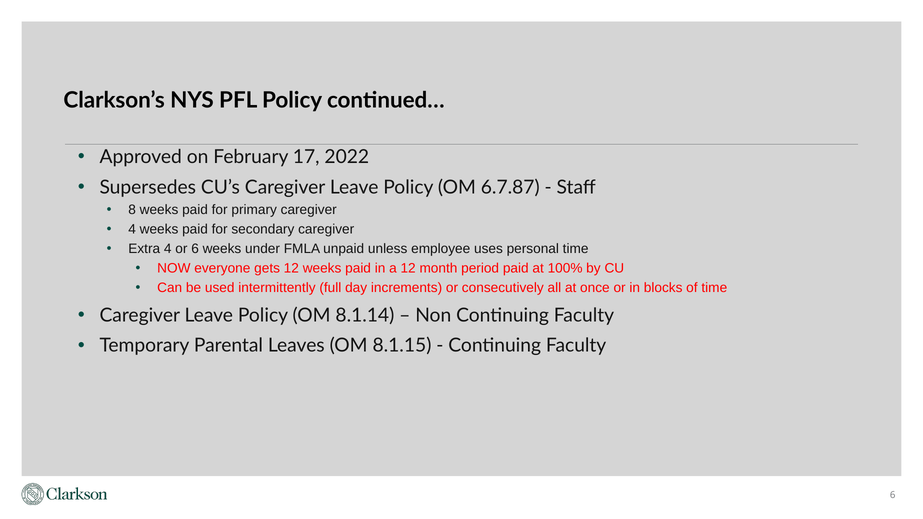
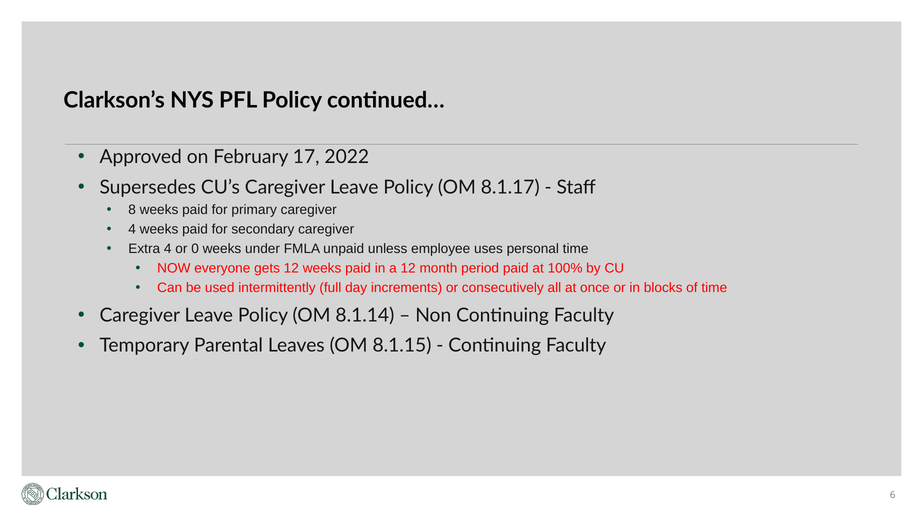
6.7.87: 6.7.87 -> 8.1.17 (510, 187)
or 6: 6 -> 0 (195, 249)
